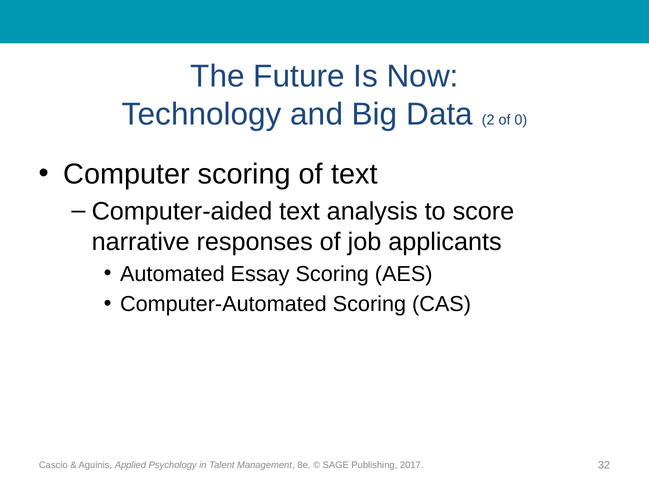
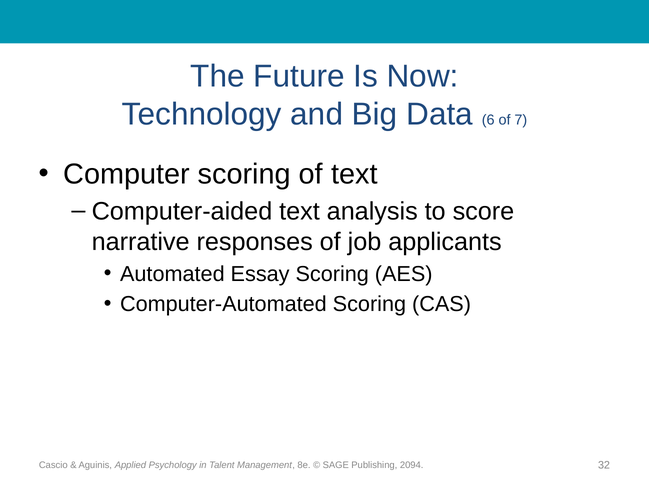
2: 2 -> 6 (488, 120)
0: 0 -> 7 (521, 120)
2017: 2017 -> 2094 (412, 465)
